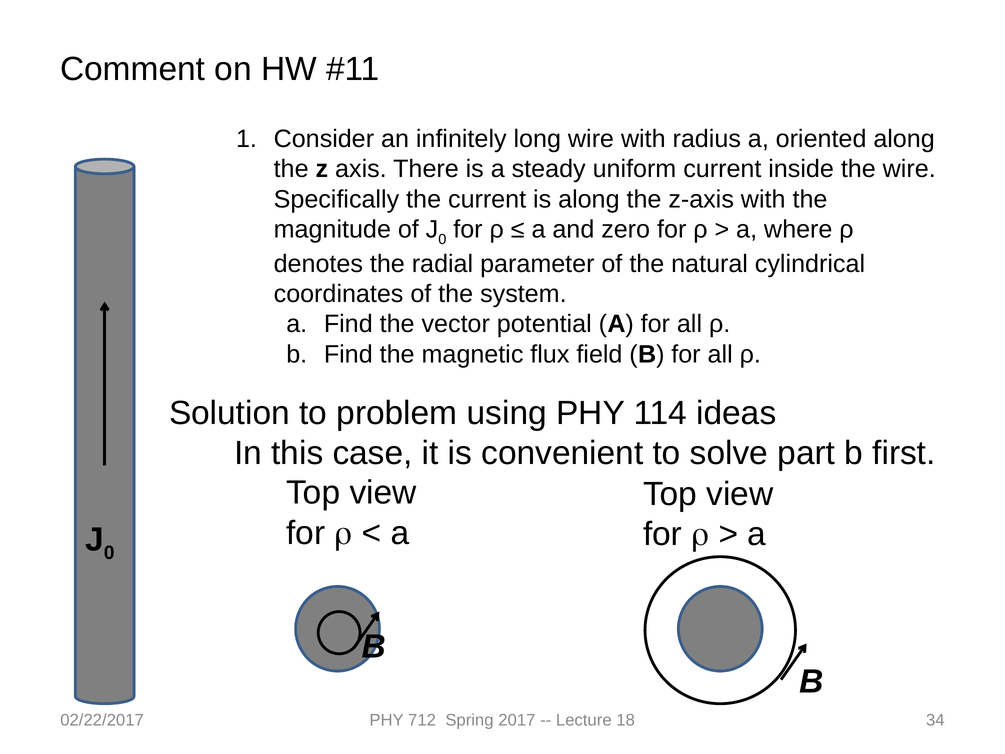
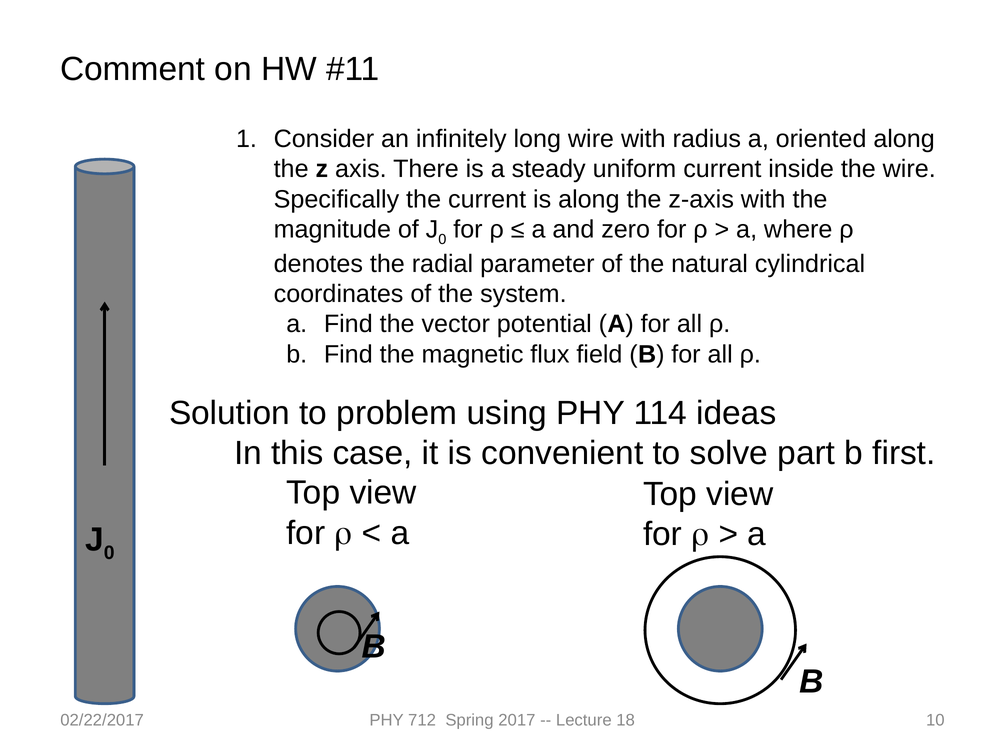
34: 34 -> 10 (935, 720)
